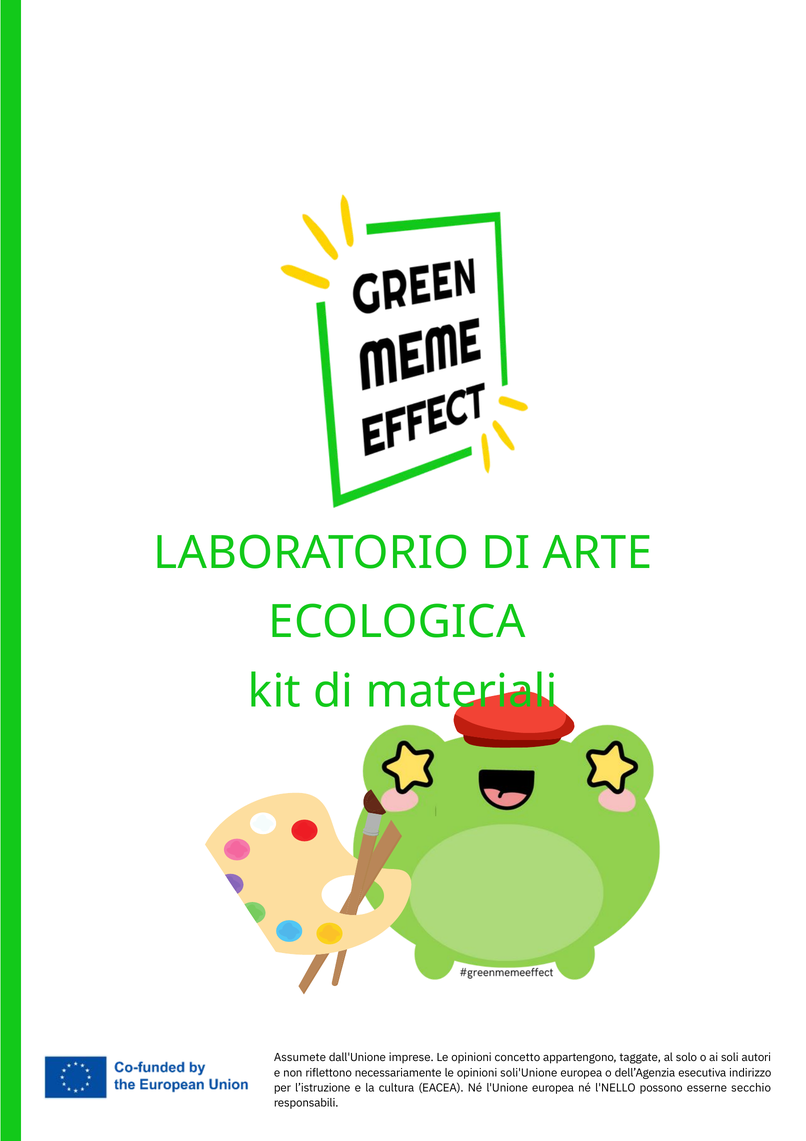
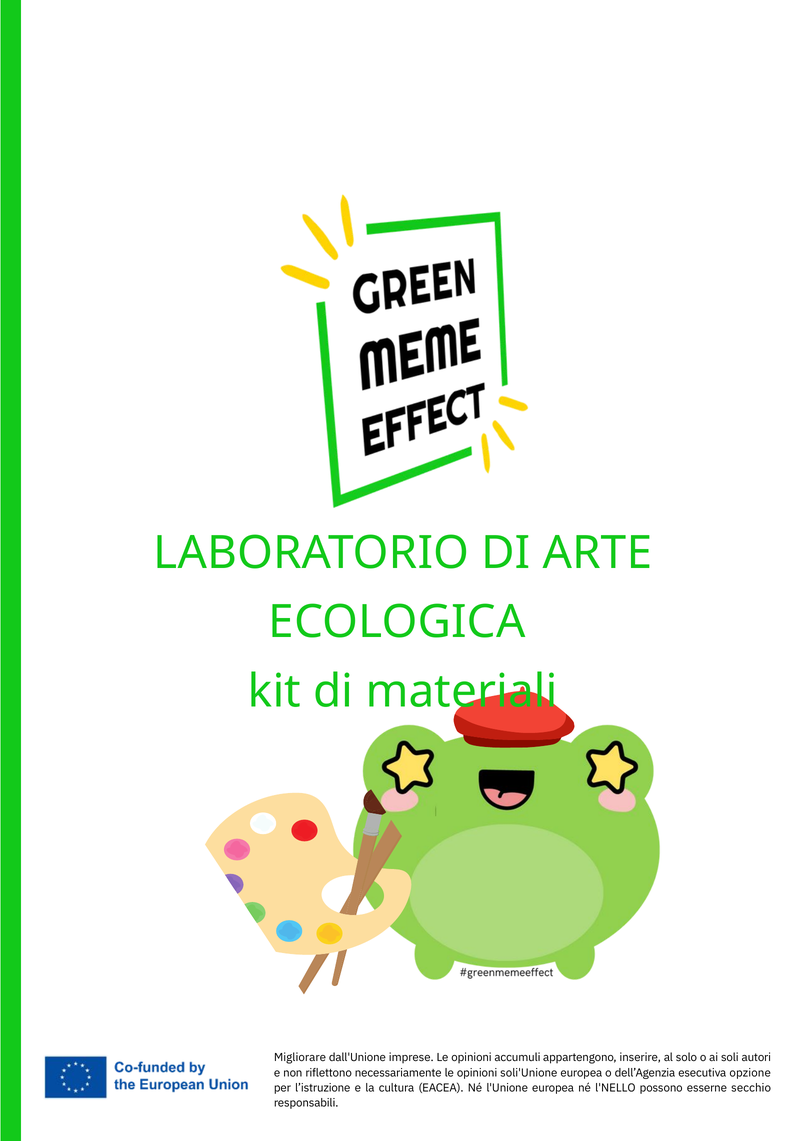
Assumete: Assumete -> Migliorare (300, 1057)
concetto: concetto -> accumuli (517, 1057)
taggate: taggate -> inserire (640, 1057)
indirizzo: indirizzo -> opzione (750, 1072)
